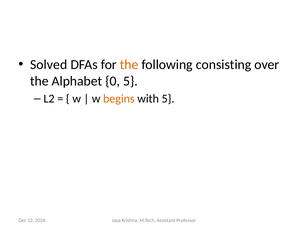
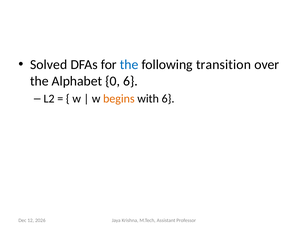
the colour: orange -> blue (129, 65)
consisting: consisting -> transition (223, 65)
0 5: 5 -> 6 (130, 81)
with 5: 5 -> 6 (168, 99)
